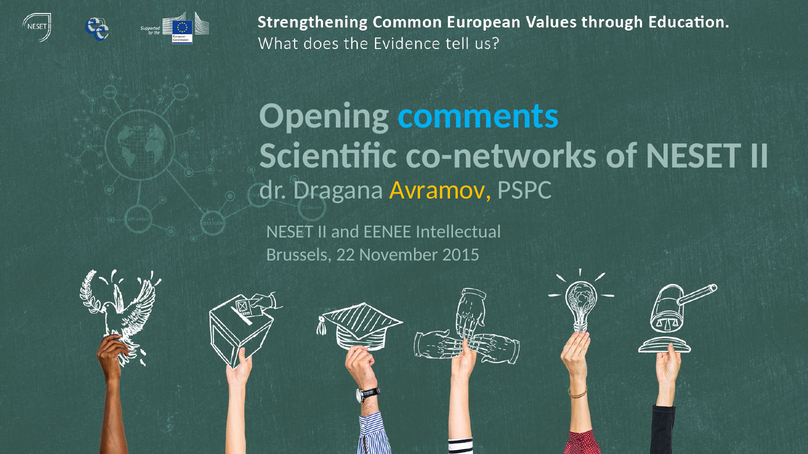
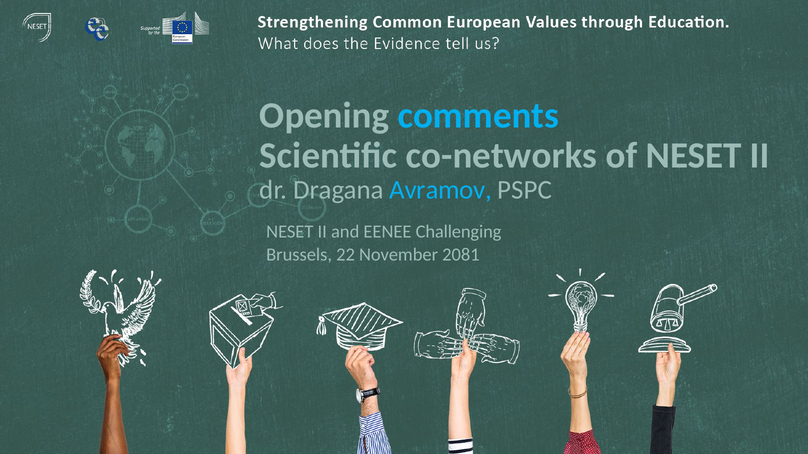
Avramov colour: yellow -> light blue (441, 190)
Intellectual: Intellectual -> Challenging (459, 232)
2015: 2015 -> 2081 (461, 255)
